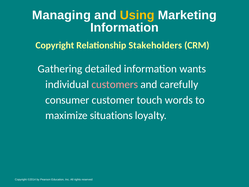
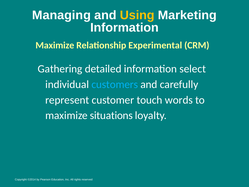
Copyright: Copyright -> Maximize (55, 45)
Stakeholders: Stakeholders -> Experimental (155, 45)
wants: wants -> select (193, 69)
customers colour: pink -> light blue (115, 84)
consumer: consumer -> represent (67, 100)
